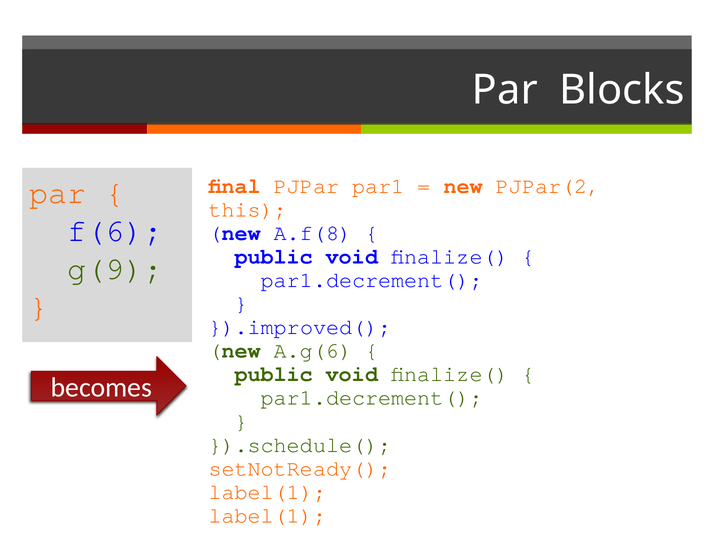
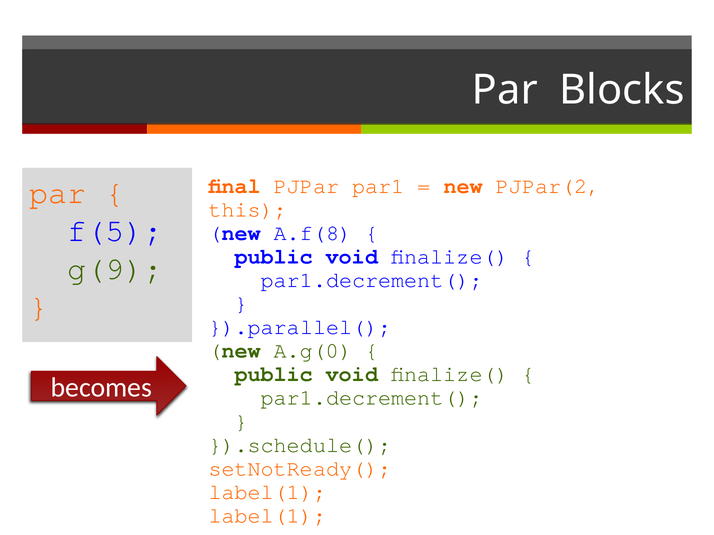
f(6: f(6 -> f(5 (115, 231)
}).improved(: }).improved( -> }).parallel( (300, 327)
A.g(6: A.g(6 -> A.g(0 (313, 351)
